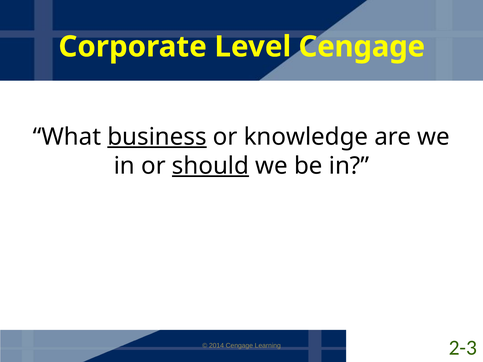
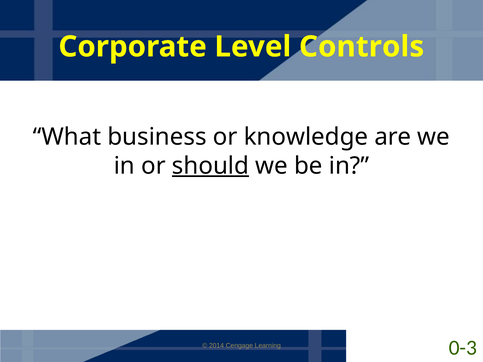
Level Cengage: Cengage -> Controls (362, 47)
business underline: present -> none (157, 137)
2-3: 2-3 -> 0-3 (463, 348)
